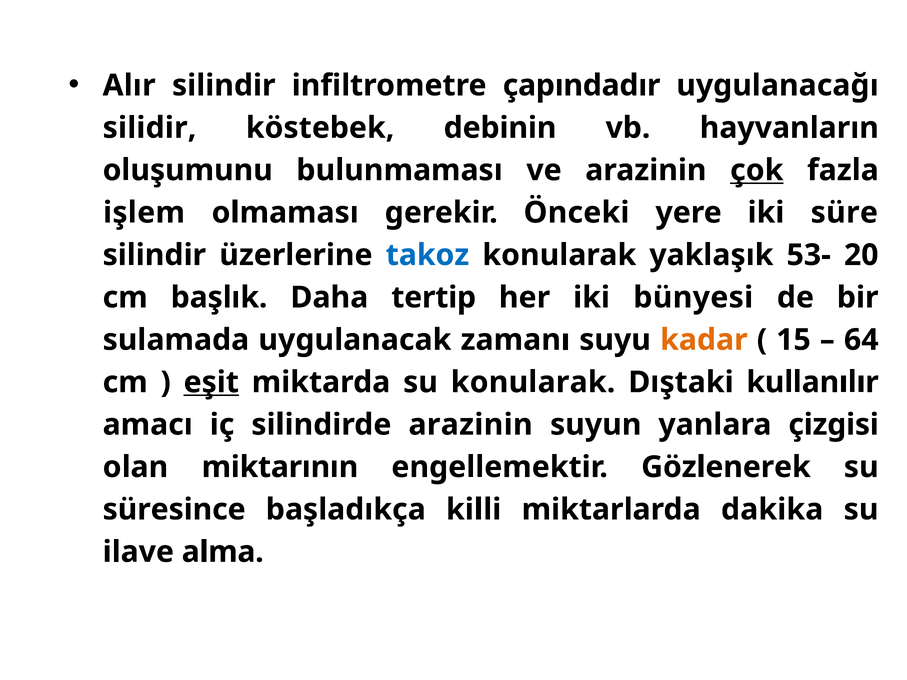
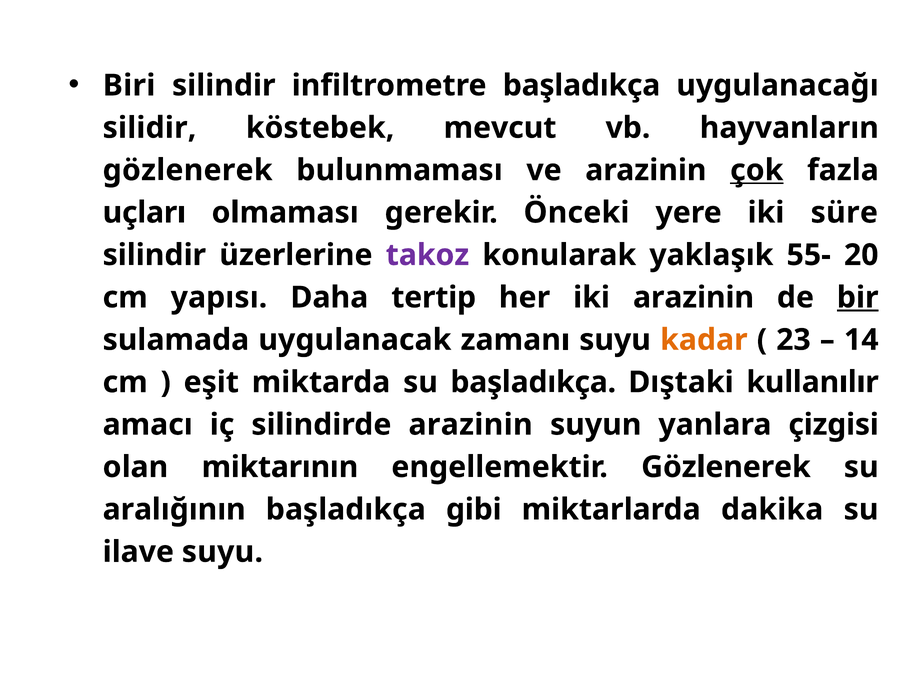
Alır: Alır -> Biri (129, 85)
infiltrometre çapındadır: çapındadır -> başladıkça (582, 85)
debinin: debinin -> mevcut (500, 128)
oluşumunu: oluşumunu -> gözlenerek (188, 170)
işlem: işlem -> uçları (144, 213)
takoz colour: blue -> purple (427, 255)
53-: 53- -> 55- (809, 255)
başlık: başlık -> yapısı (219, 298)
iki bünyesi: bünyesi -> arazinin (693, 298)
bir underline: none -> present (858, 298)
15: 15 -> 23 (793, 340)
64: 64 -> 14 (861, 340)
eşit underline: present -> none (211, 382)
su konularak: konularak -> başladıkça (533, 382)
süresince: süresince -> aralığının (174, 510)
killi: killi -> gibi (474, 510)
ilave alma: alma -> suyu (222, 552)
